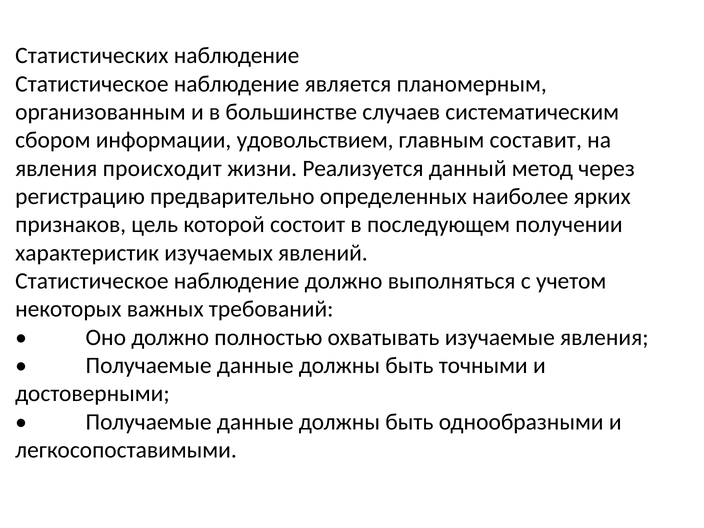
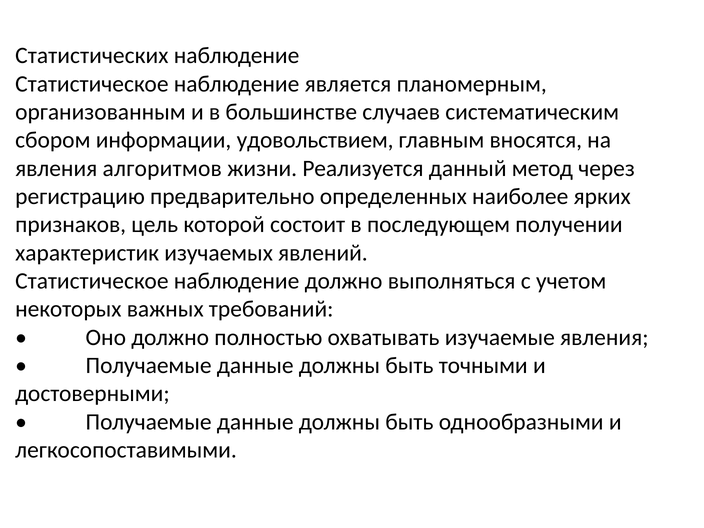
составит: составит -> вносятся (536, 140)
происходит: происходит -> алгоритмов (162, 168)
